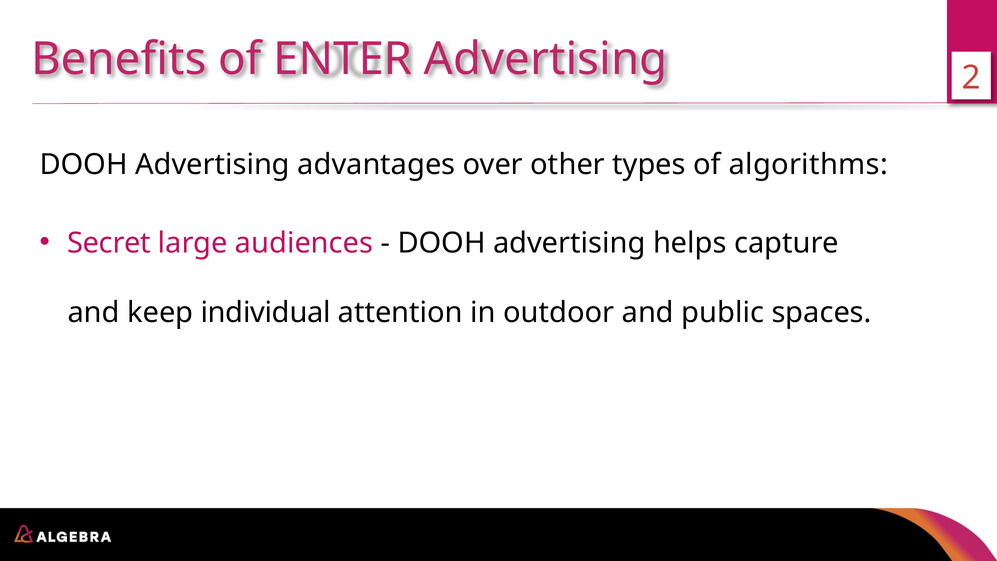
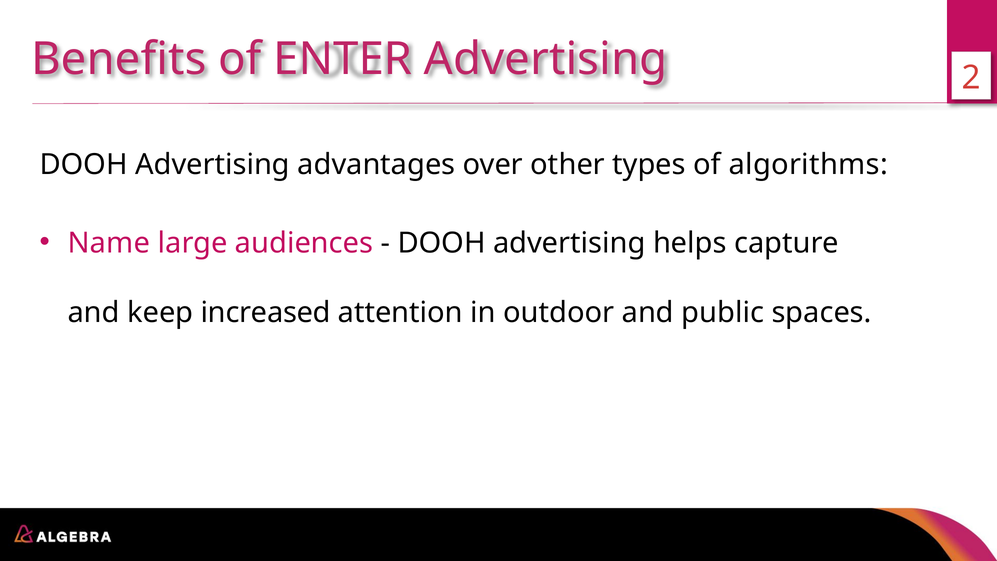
Secret: Secret -> Name (109, 243)
individual: individual -> increased (266, 313)
